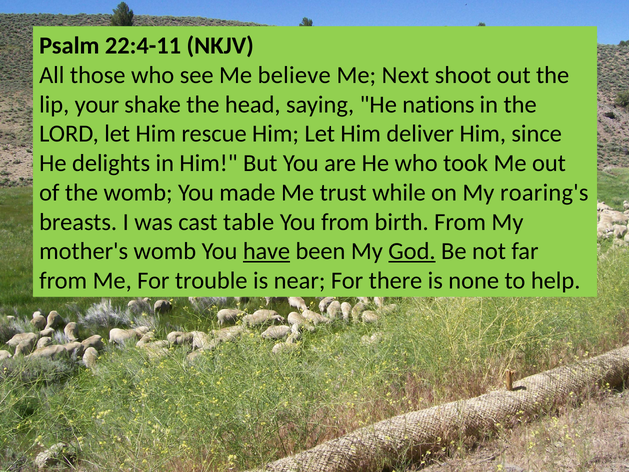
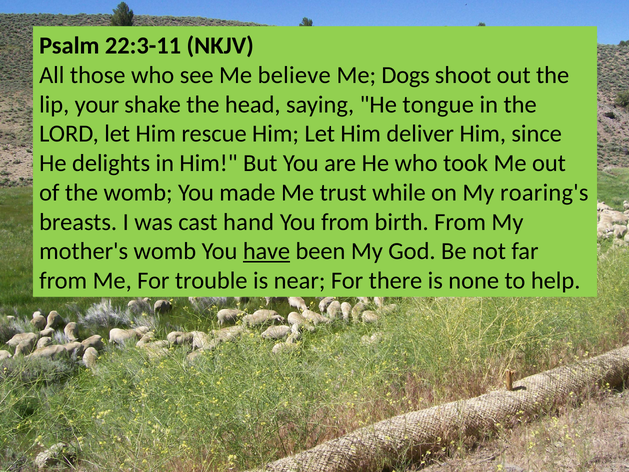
22:4-11: 22:4-11 -> 22:3-11 (143, 46)
Next: Next -> Dogs (406, 75)
nations: nations -> tongue (438, 104)
table: table -> hand (249, 222)
God underline: present -> none (412, 251)
